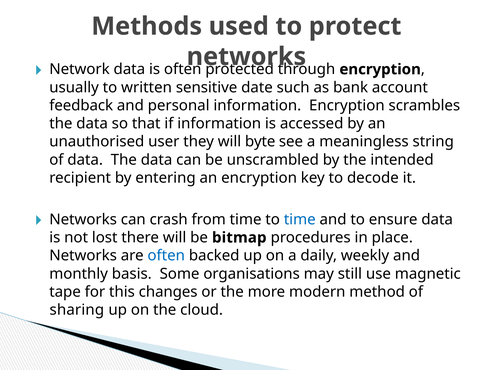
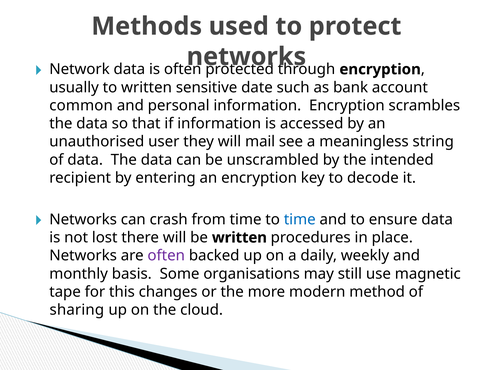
feedback: feedback -> common (81, 105)
byte: byte -> mail (260, 142)
be bitmap: bitmap -> written (239, 237)
often colour: blue -> purple (166, 255)
